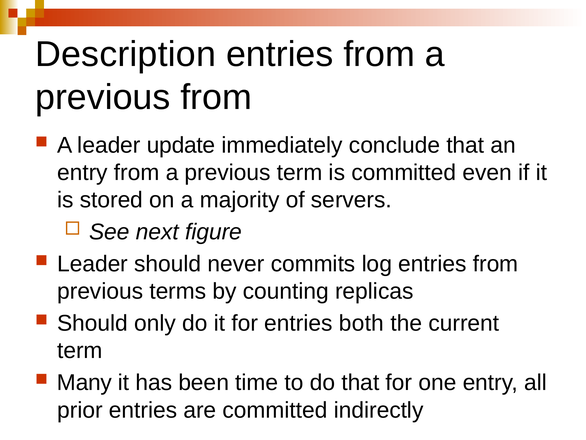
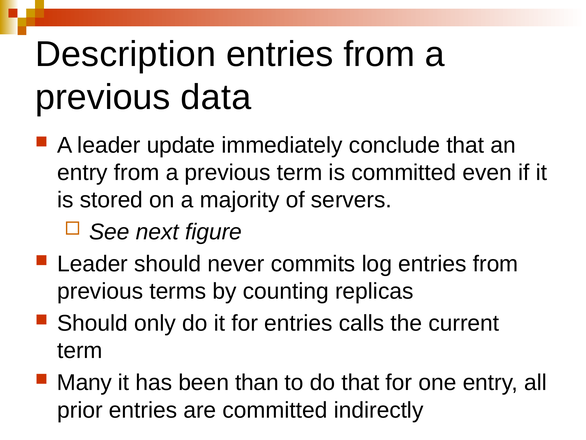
previous from: from -> data (216, 97)
both: both -> calls (362, 323)
time: time -> than (257, 382)
